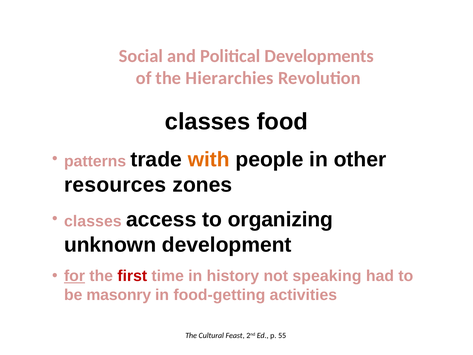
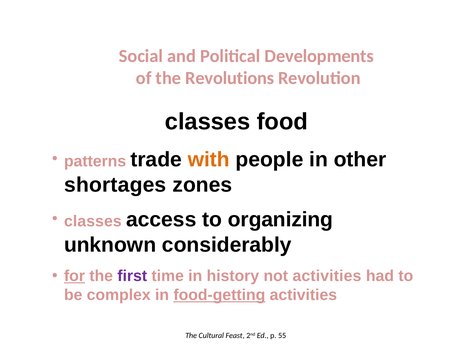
Hierarchies: Hierarchies -> Revolutions (230, 78)
resources: resources -> shortages (115, 185)
development: development -> considerably (227, 245)
first colour: red -> purple (132, 276)
not speaking: speaking -> activities (327, 276)
masonry: masonry -> complex (119, 295)
food-getting underline: none -> present (219, 295)
